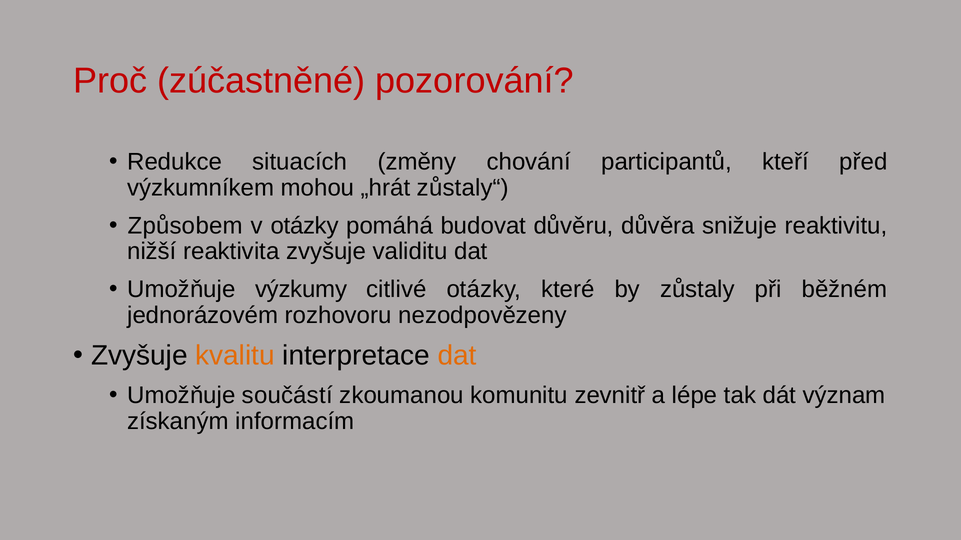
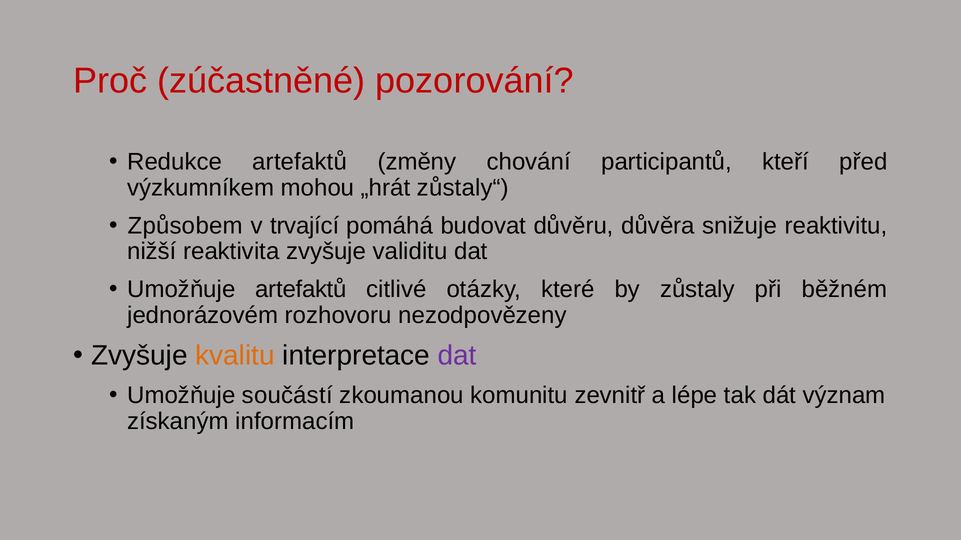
Redukce situacích: situacích -> artefaktů (300, 162)
v otázky: otázky -> trvající (305, 226)
Umožňuje výzkumy: výzkumy -> artefaktů (301, 290)
dat colour: orange -> purple (457, 356)
